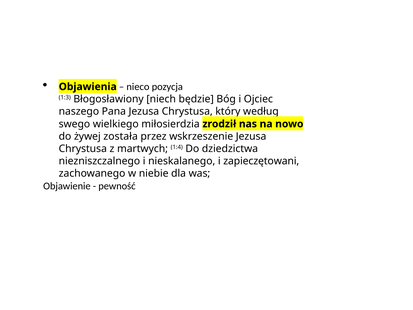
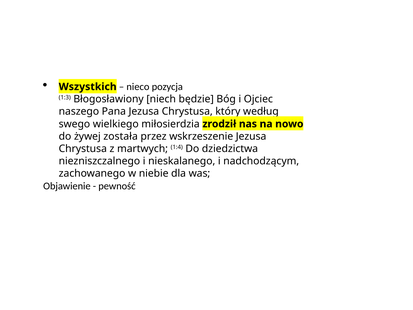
Objawienia: Objawienia -> Wszystkich (88, 87)
zapieczętowani: zapieczętowani -> nadchodzącym (261, 161)
